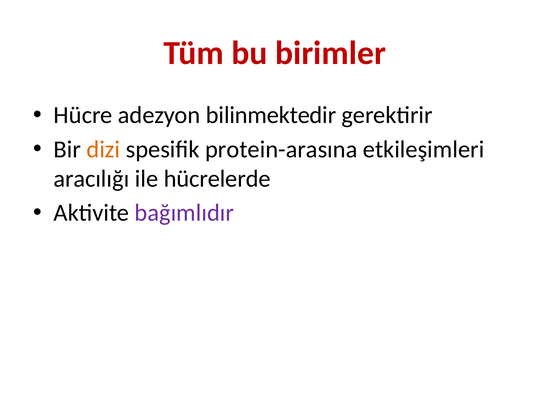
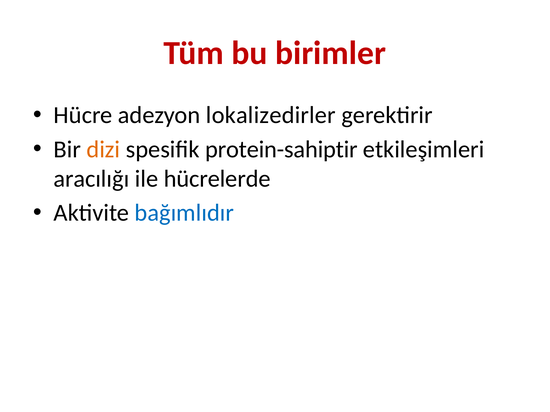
bilinmektedir: bilinmektedir -> lokalizedirler (271, 115)
protein-arasına: protein-arasına -> protein-sahiptir (281, 150)
bağımlıdır colour: purple -> blue (184, 213)
